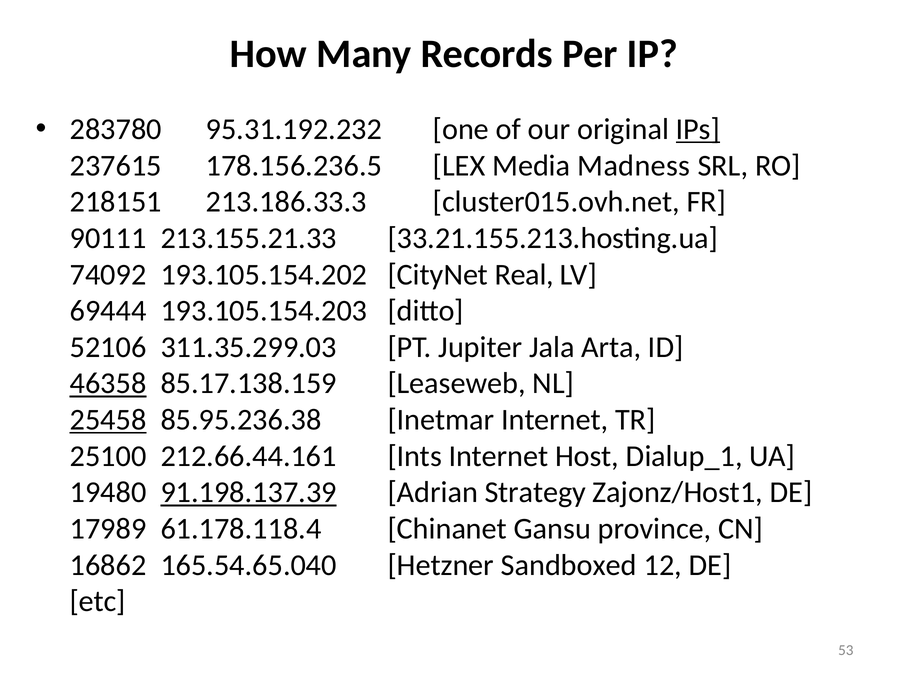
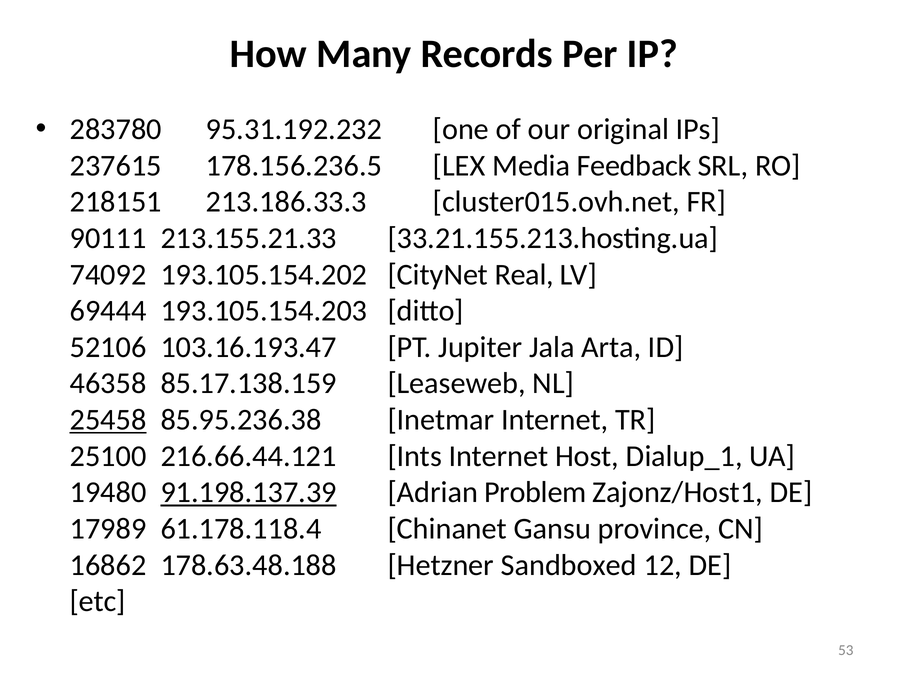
IPs underline: present -> none (698, 129)
Madness: Madness -> Feedback (634, 166)
311.35.299.03: 311.35.299.03 -> 103.16.193.47 (249, 347)
46358 underline: present -> none (108, 383)
212.66.44.161: 212.66.44.161 -> 216.66.44.121 (249, 456)
Strategy: Strategy -> Problem (535, 492)
165.54.65.040: 165.54.65.040 -> 178.63.48.188 (249, 565)
